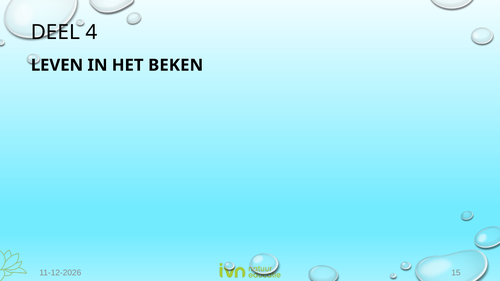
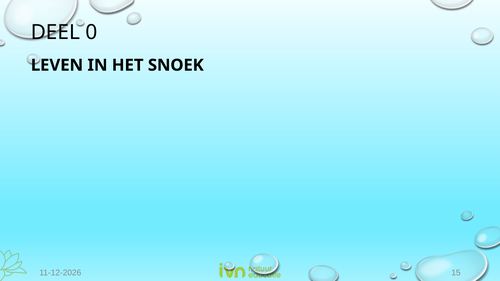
4: 4 -> 0 (91, 32)
BEKEN: BEKEN -> SNOEK (176, 65)
